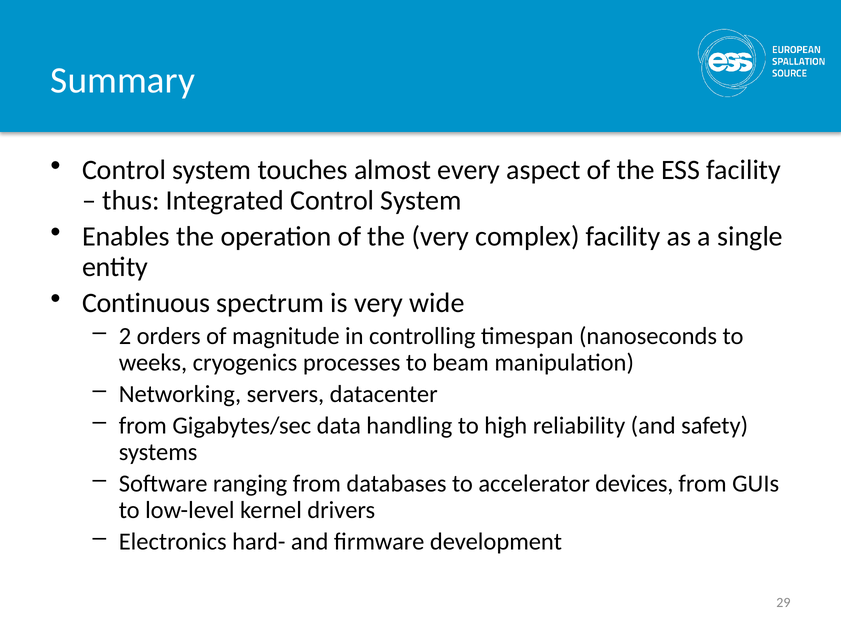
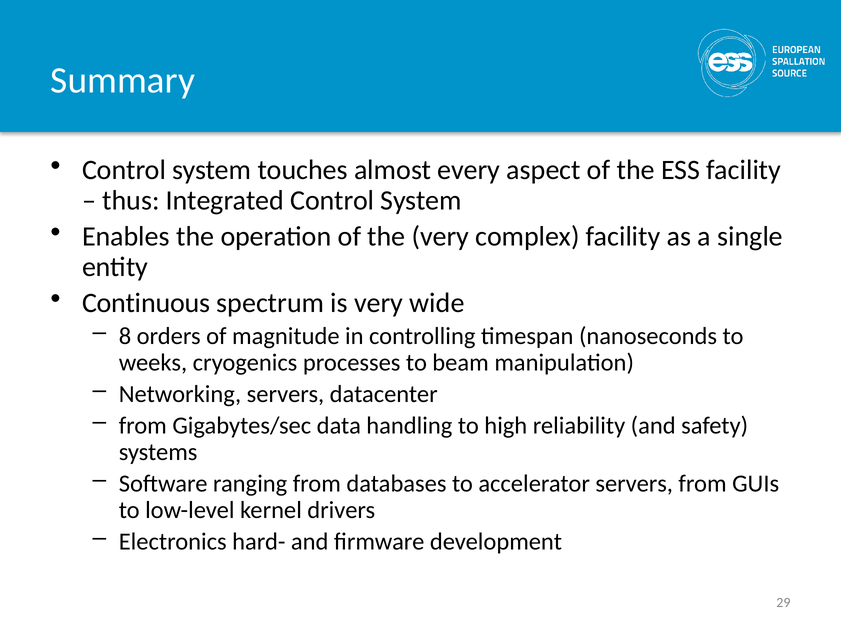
2: 2 -> 8 (125, 336)
accelerator devices: devices -> servers (634, 483)
